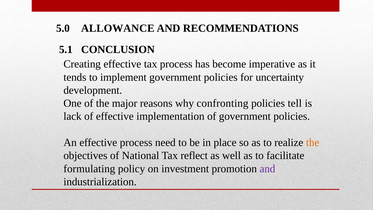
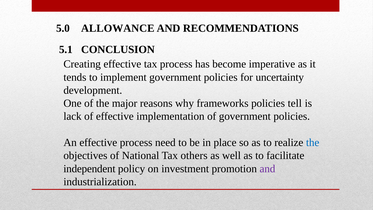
confronting: confronting -> frameworks (223, 103)
the colour: orange -> blue (313, 142)
reflect: reflect -> others (194, 155)
formulating: formulating -> independent (89, 169)
